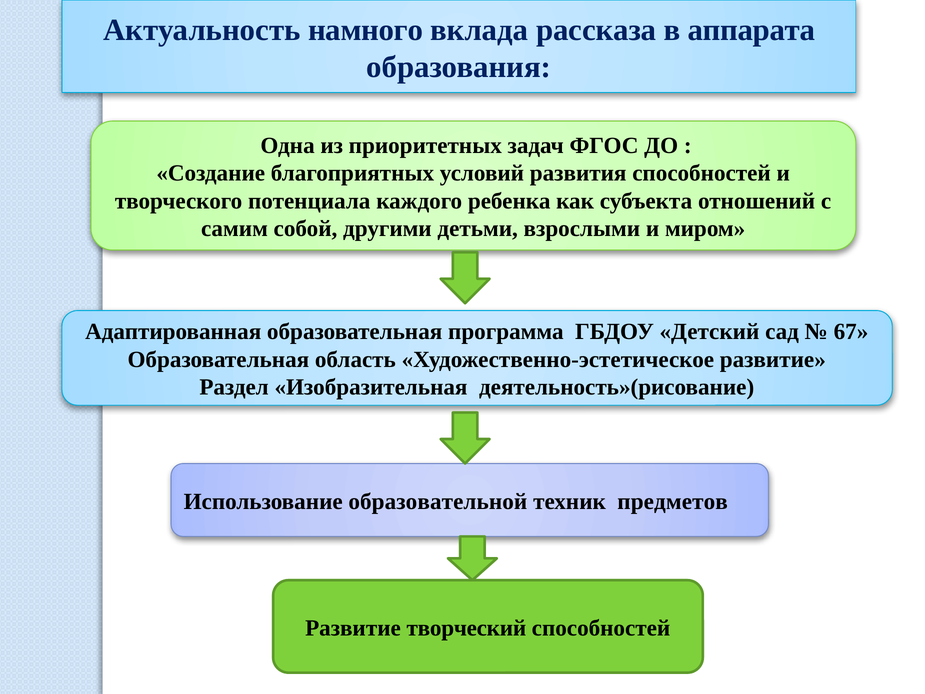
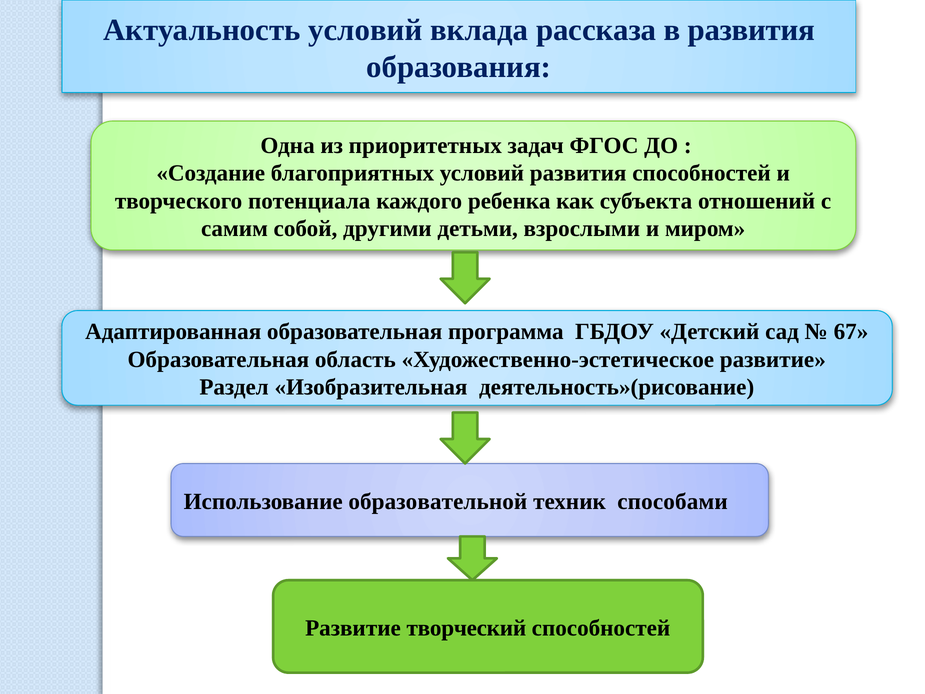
Актуальность намного: намного -> условий (365, 30)
в аппарата: аппарата -> развития (751, 30)
предметов: предметов -> способами (673, 501)
